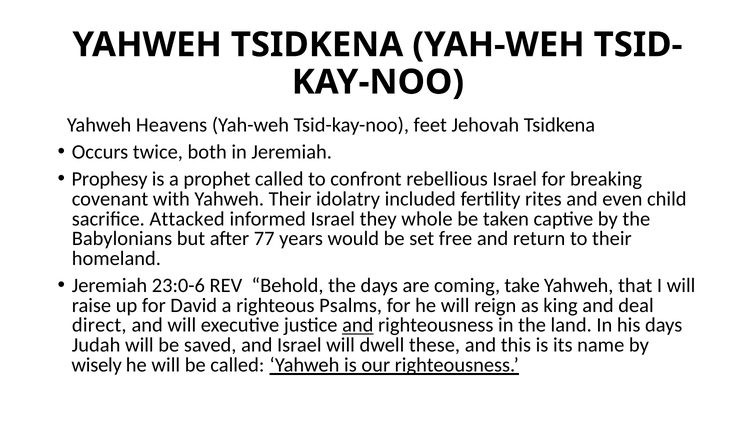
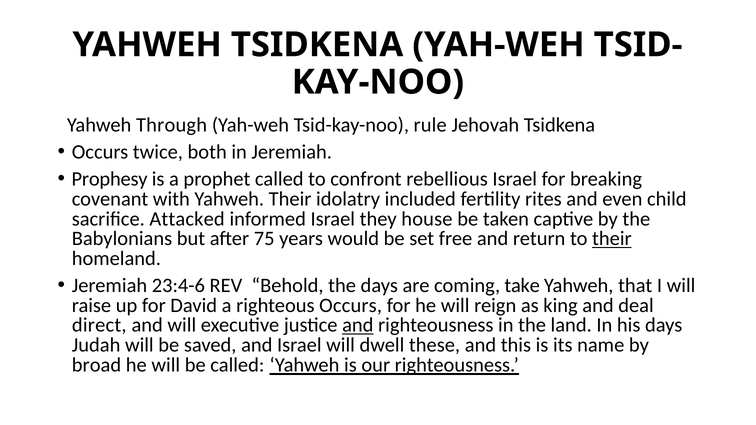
Heavens: Heavens -> Through (172, 125)
feet: feet -> rule (430, 125)
whole: whole -> house (427, 219)
77: 77 -> 75 (264, 239)
their underline: none -> present (612, 239)
23:0-6: 23:0-6 -> 23:4-6 (178, 286)
righteous Psalms: Psalms -> Occurs (351, 306)
wisely: wisely -> broad (97, 365)
